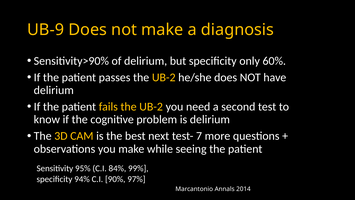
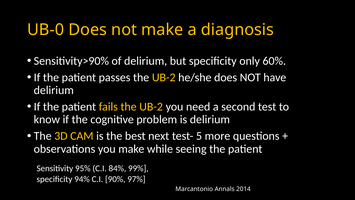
UB-9: UB-9 -> UB-0 (46, 30)
7: 7 -> 5 (199, 136)
